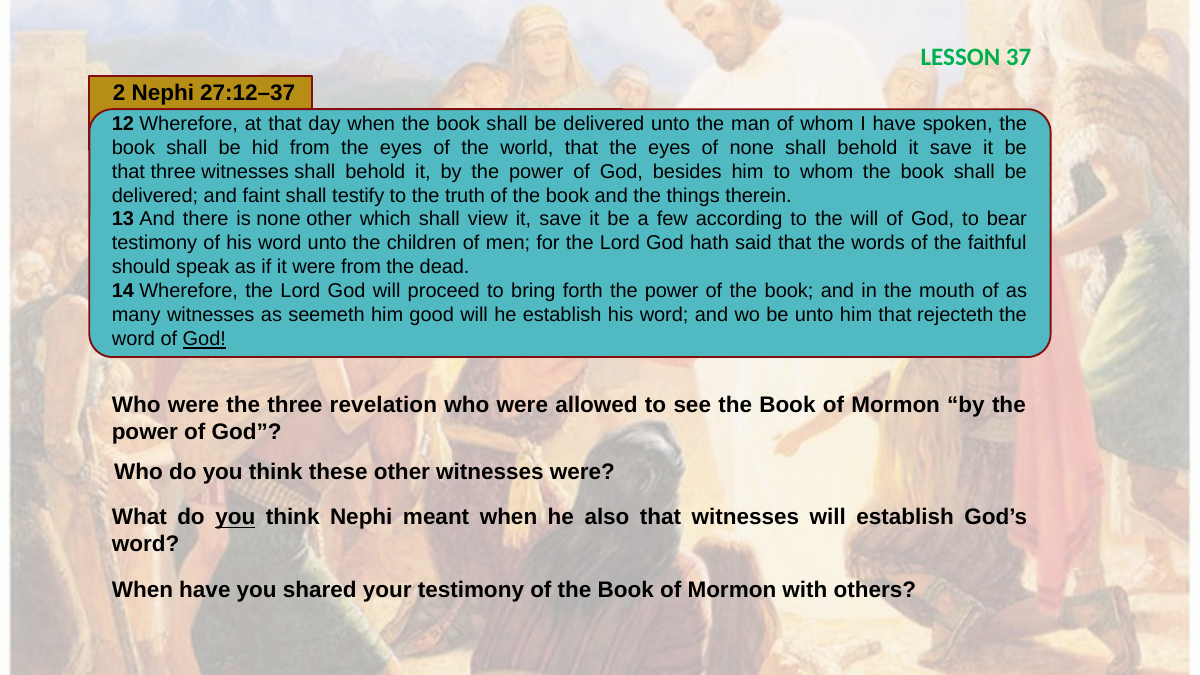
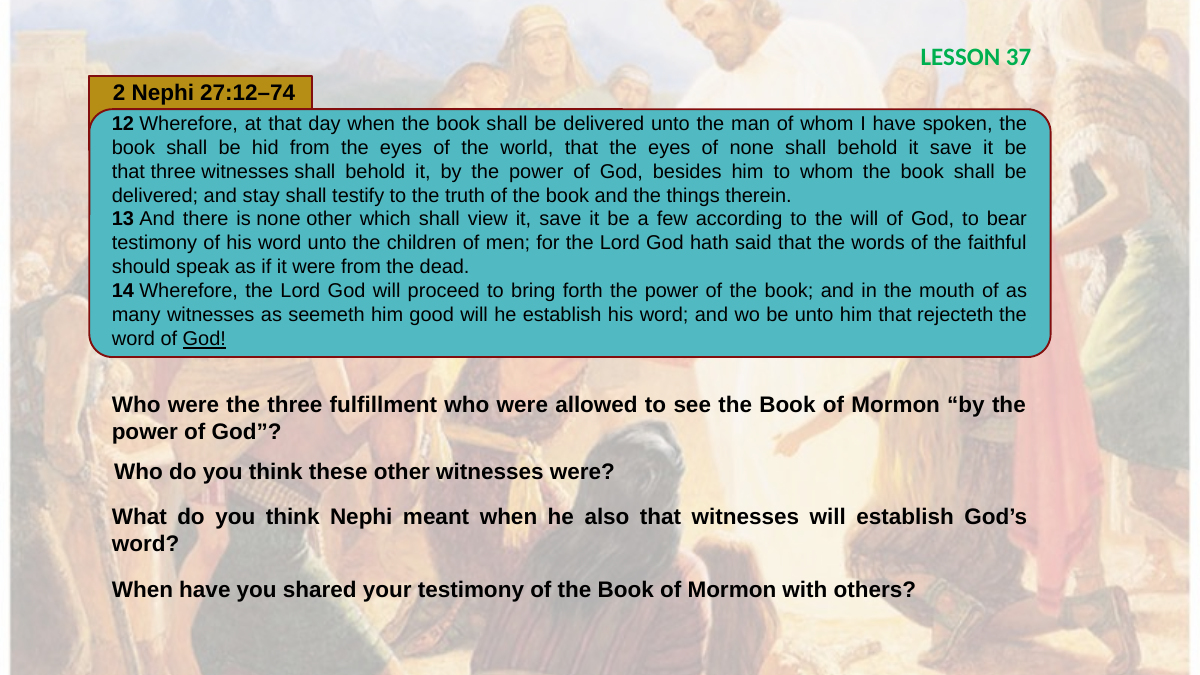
27:12–37: 27:12–37 -> 27:12–74 (248, 93)
faint: faint -> stay (261, 195)
revelation: revelation -> fulfillment (383, 405)
you underline: present -> none (235, 518)
